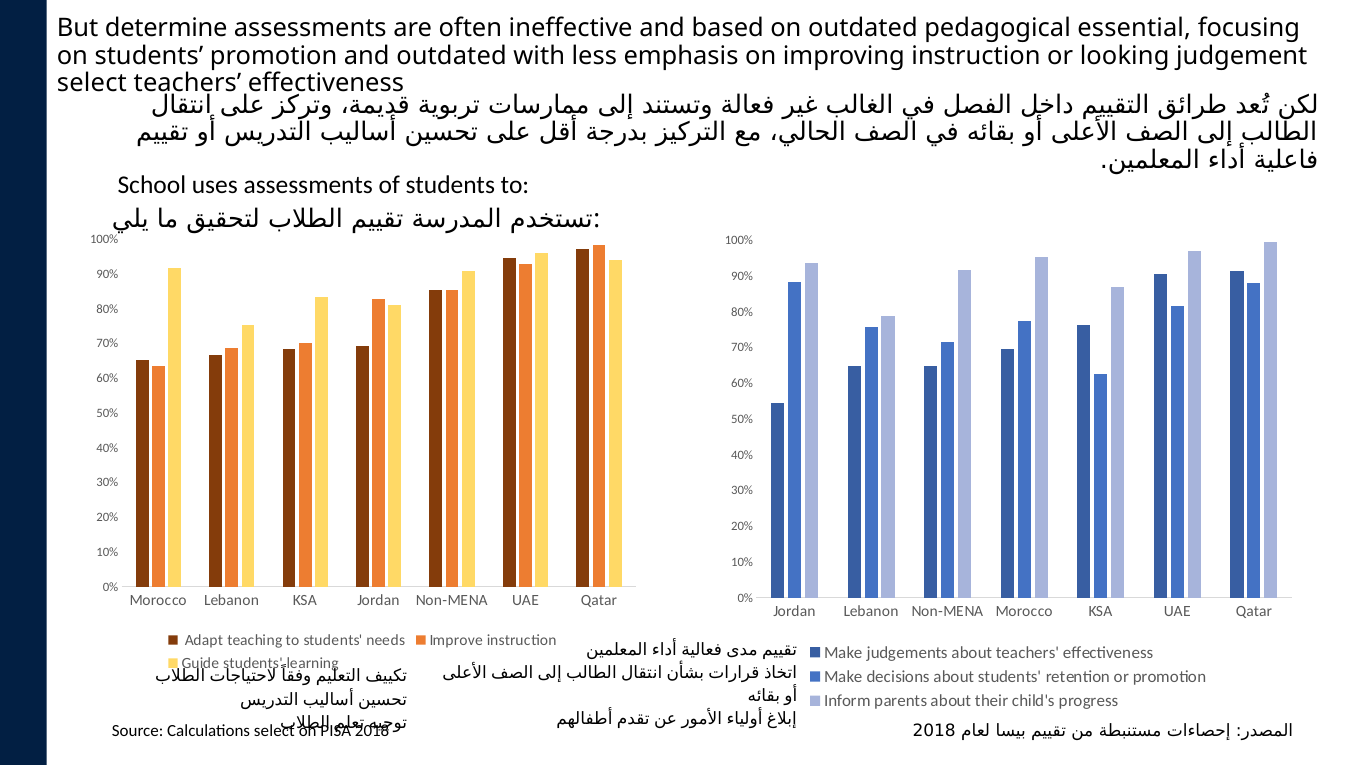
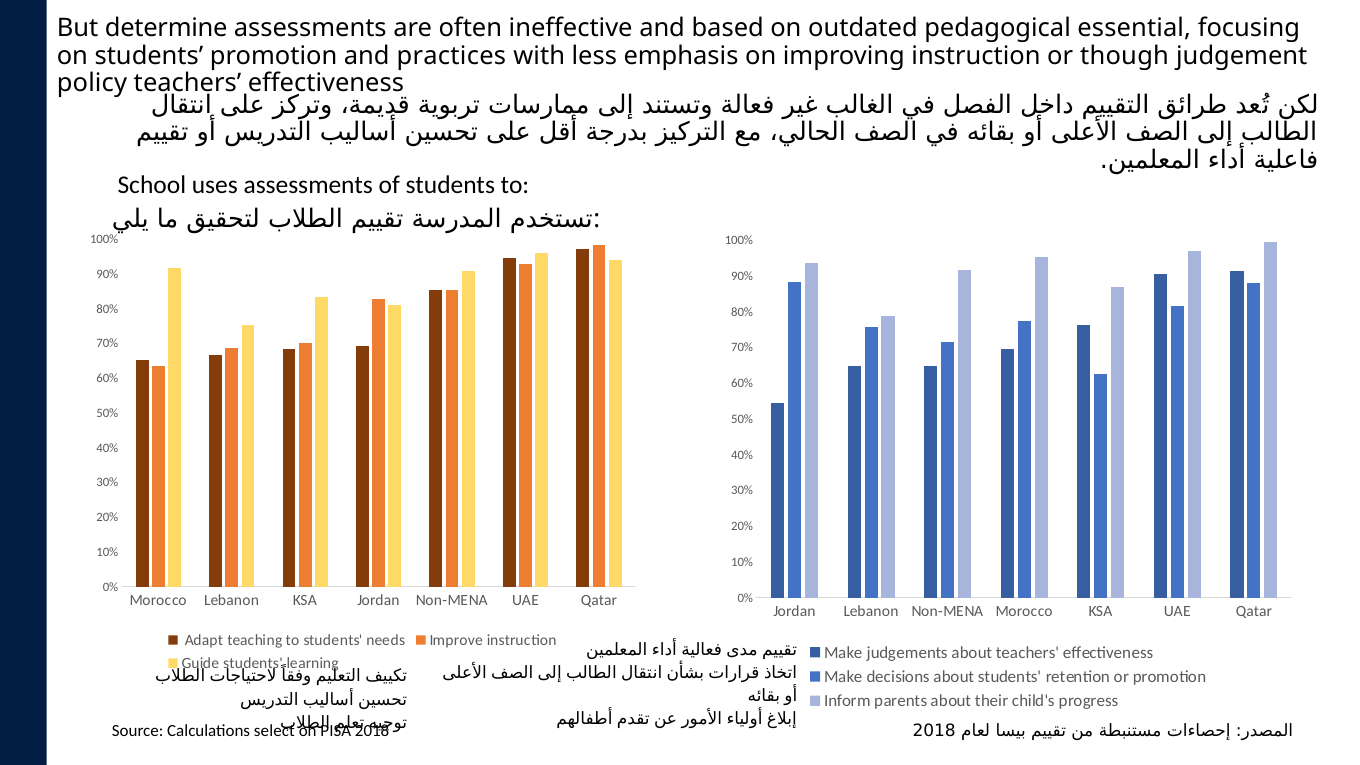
and outdated: outdated -> practices (451, 56)
looking: looking -> though (1125, 56)
select: select -> policy (92, 83)
